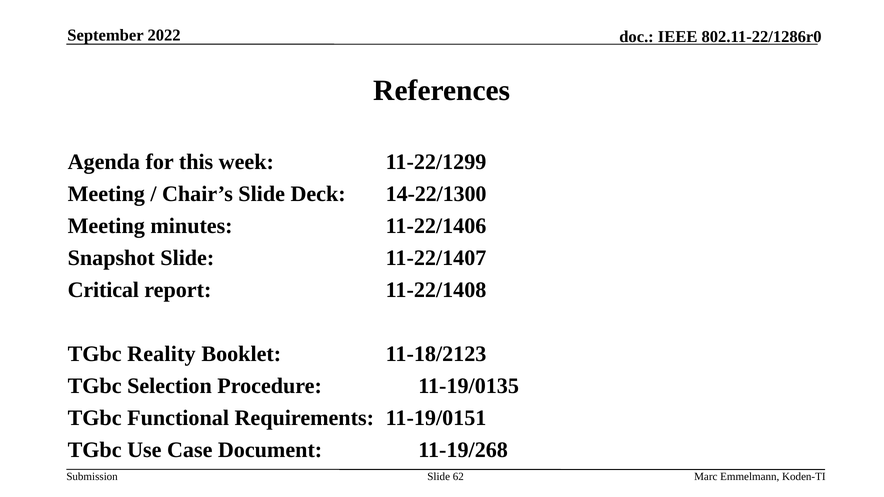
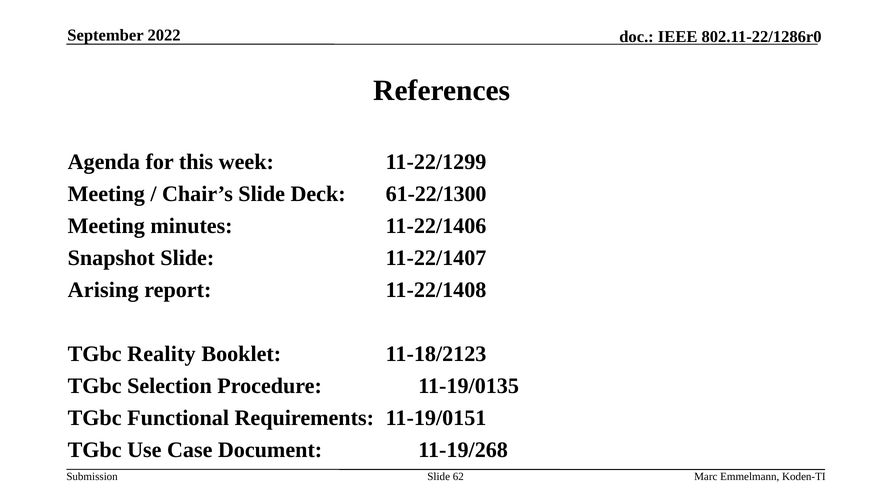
14-22/1300: 14-22/1300 -> 61-22/1300 (436, 194)
Critical: Critical -> Arising (103, 290)
